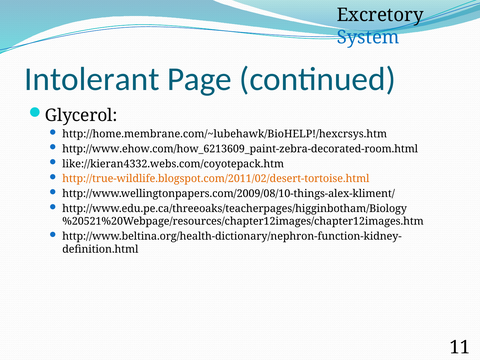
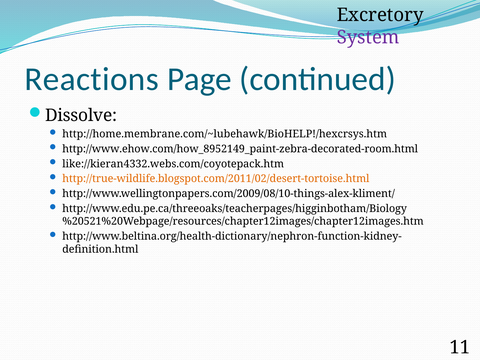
System colour: blue -> purple (368, 37)
Intolerant: Intolerant -> Reactions (92, 79)
Glycerol: Glycerol -> Dissolve (81, 116)
http://www.ehow.com/how_6213609_paint-zebra-decorated-room.html: http://www.ehow.com/how_6213609_paint-zebra-decorated-room.html -> http://www.ehow.com/how_8952149_paint-zebra-decorated-room.html (240, 149)
